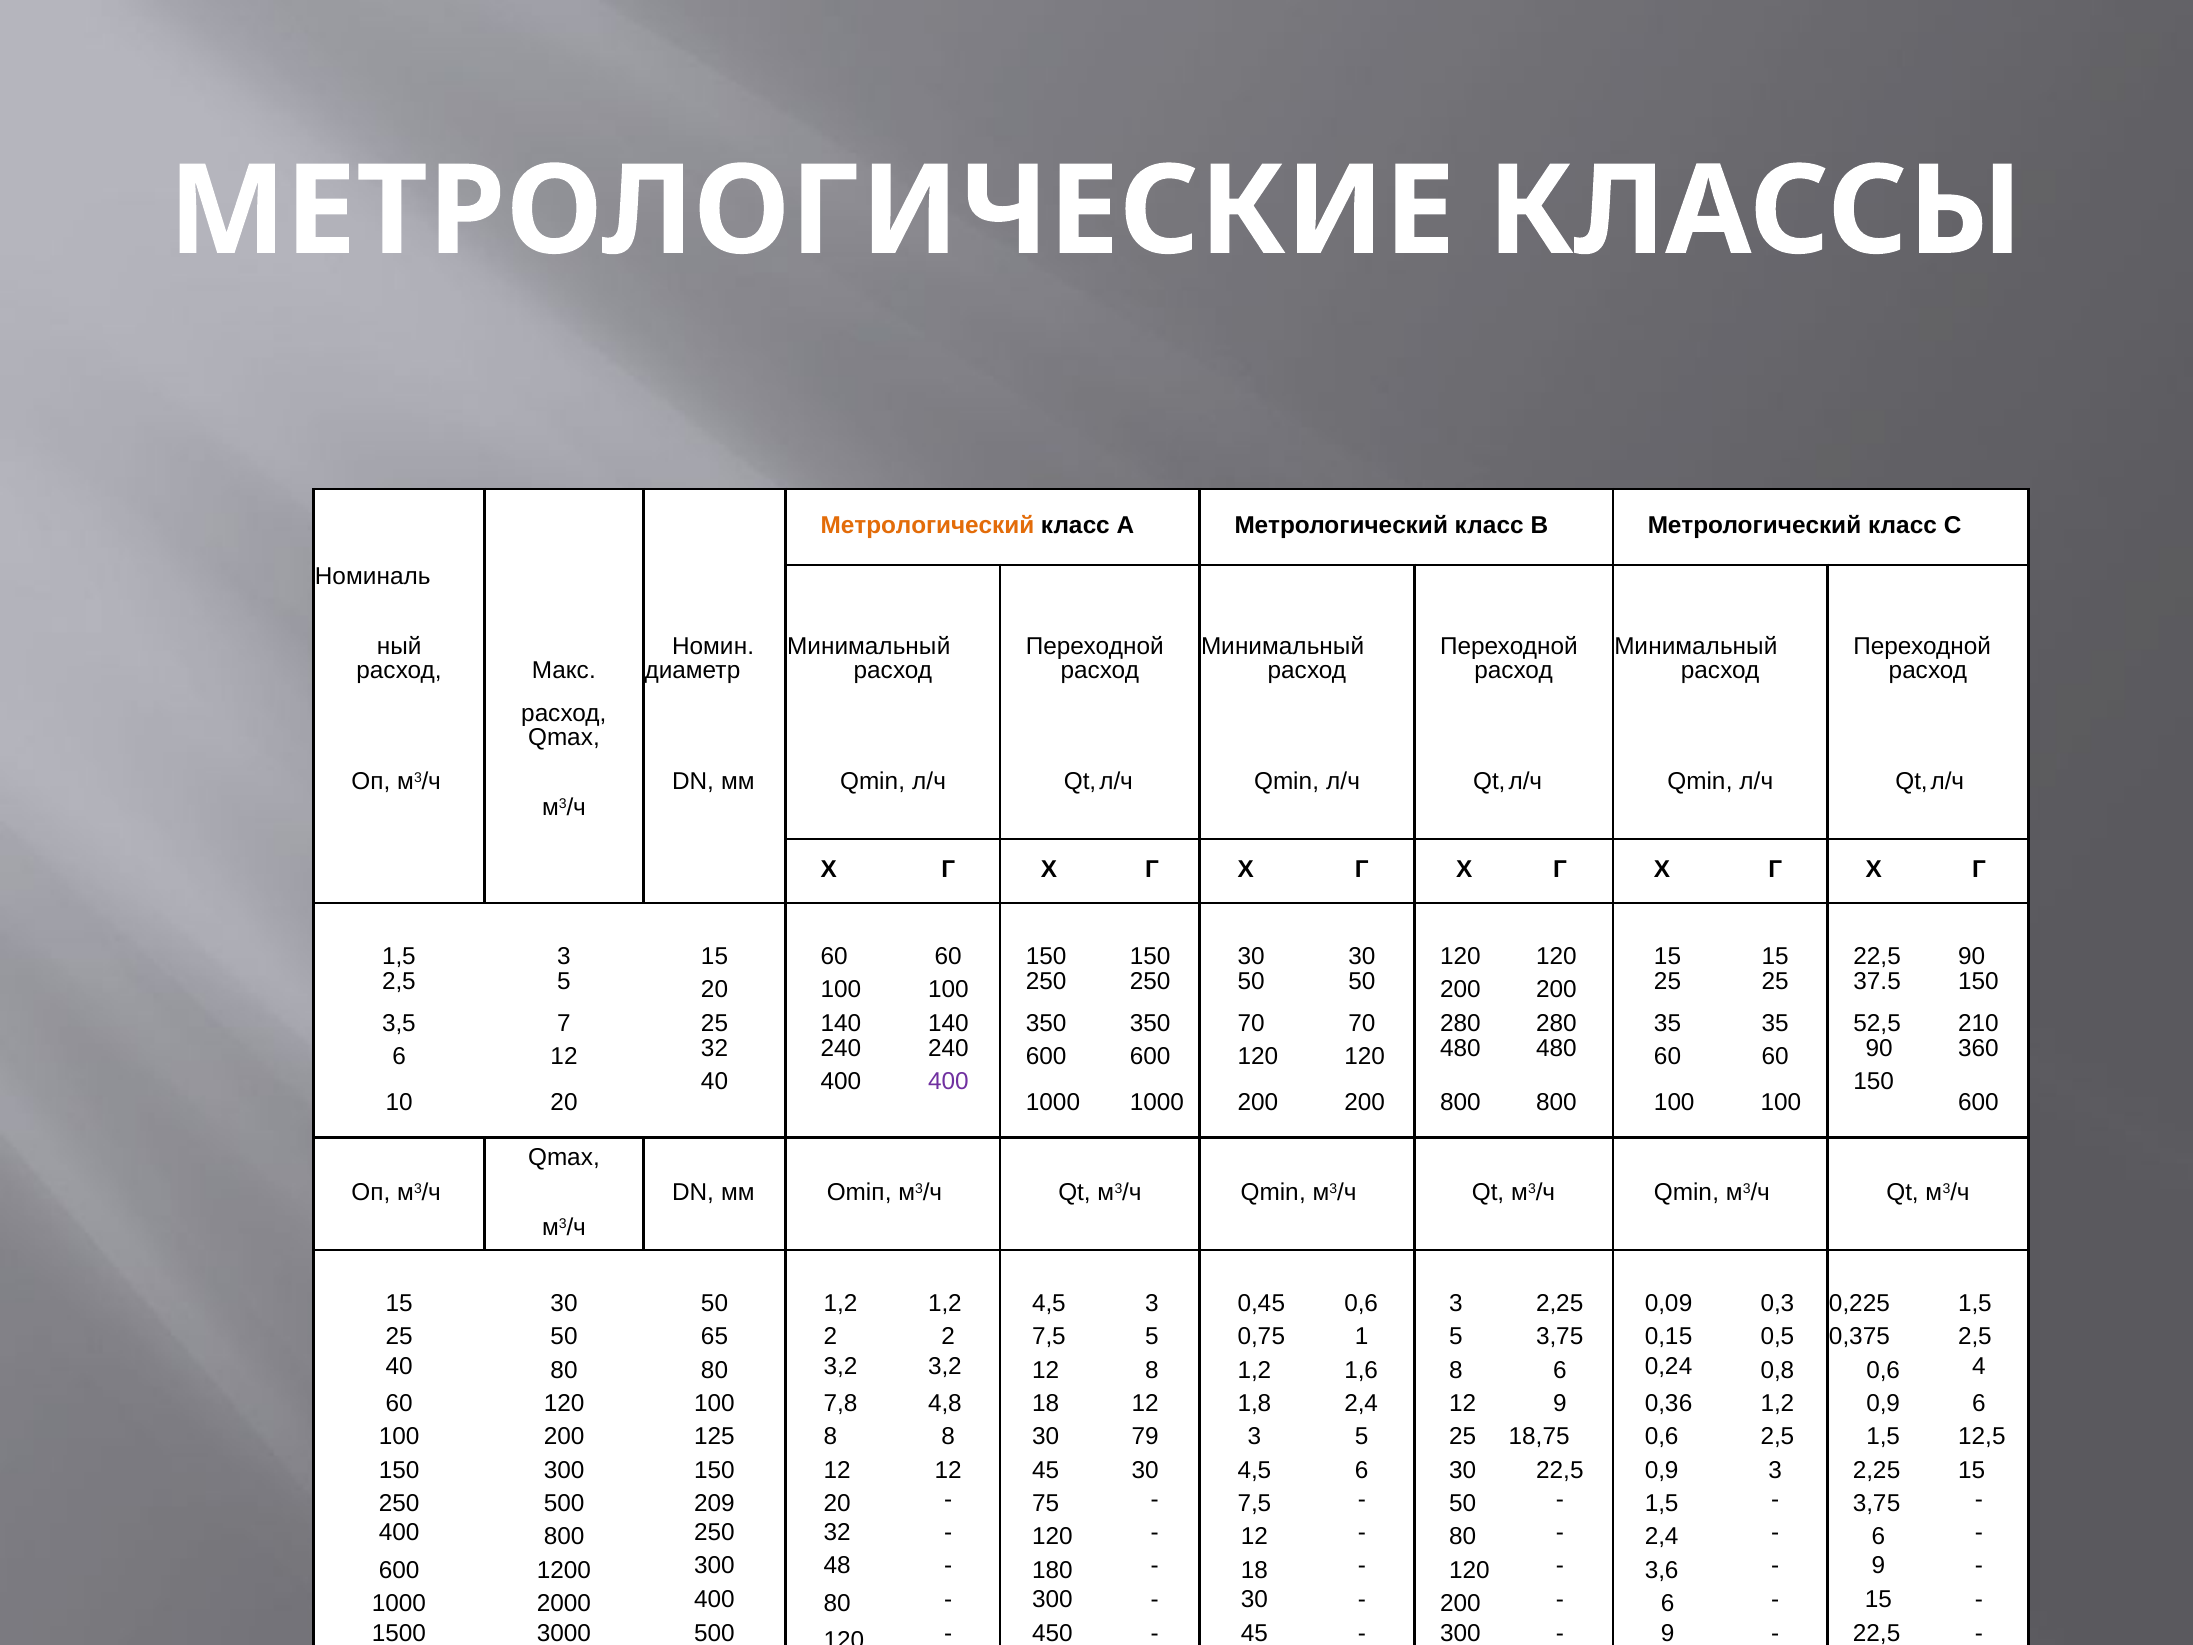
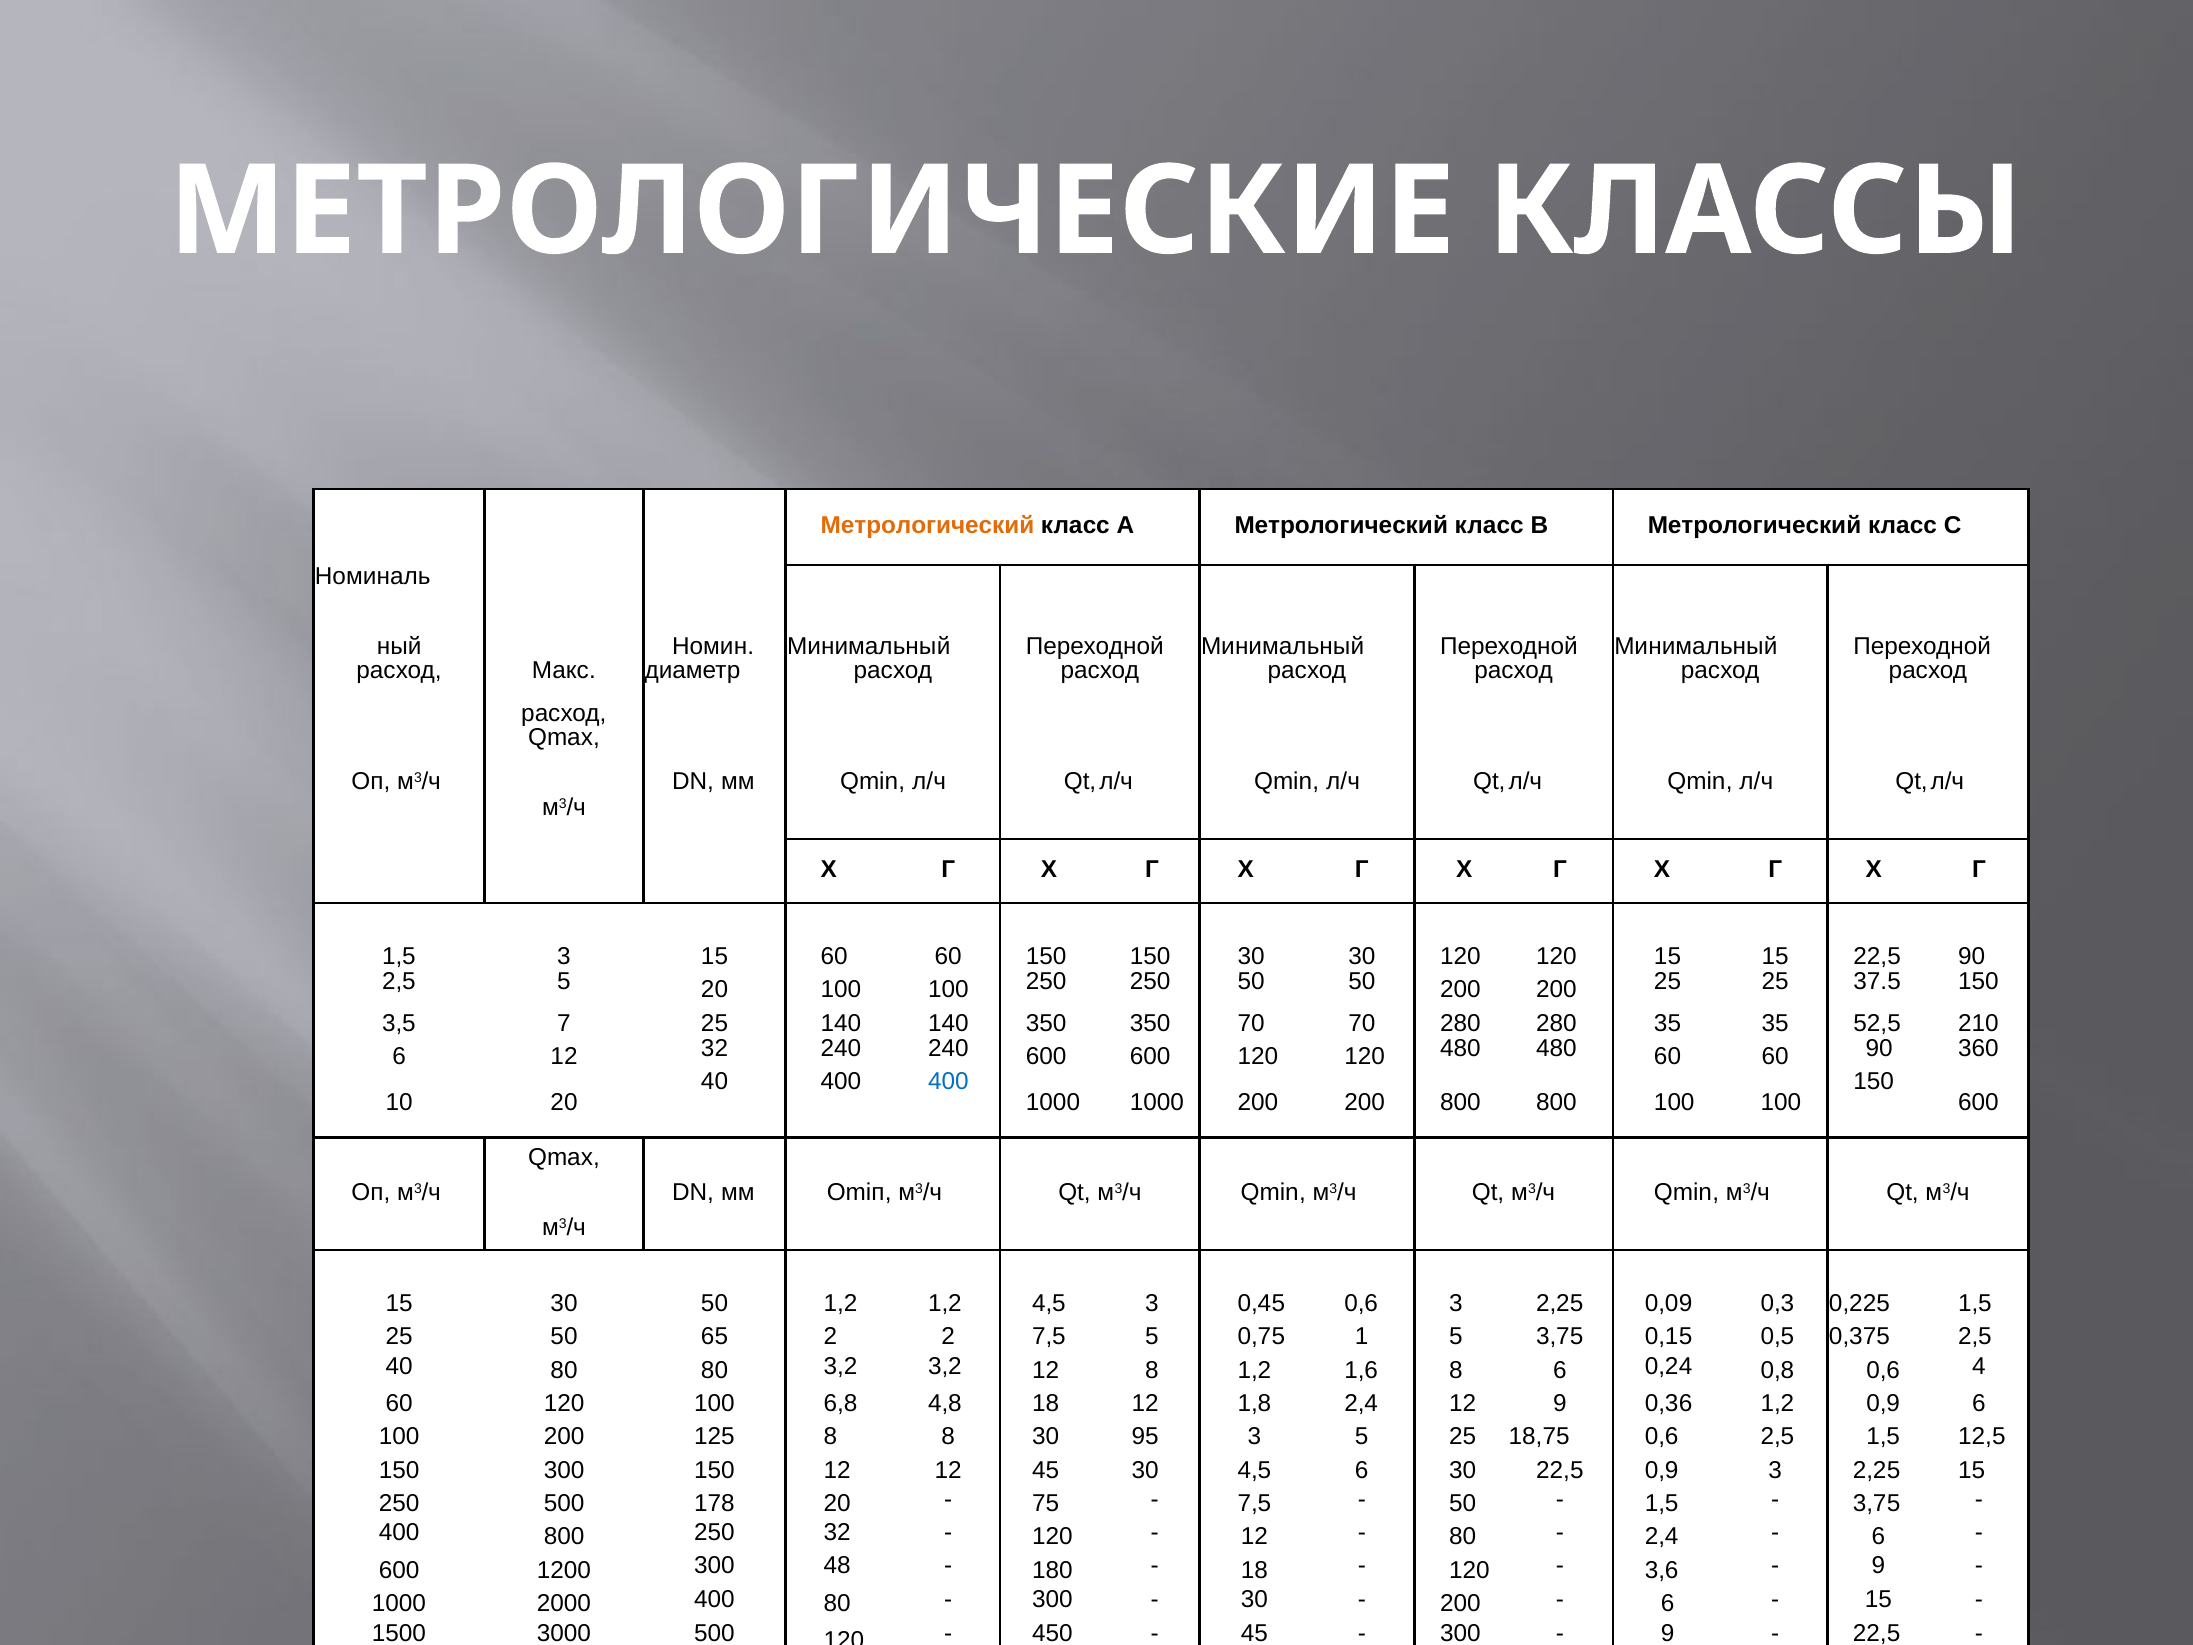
400 colour: purple -> blue (948, 1081)
7,8: 7,8 -> 6,8 (841, 1404)
79: 79 -> 95 (1145, 1436)
209: 209 -> 178 (714, 1503)
